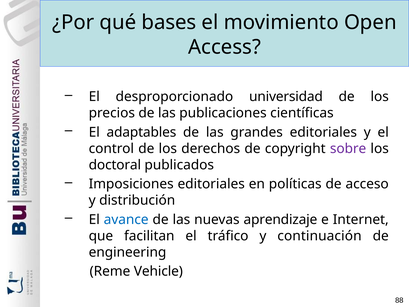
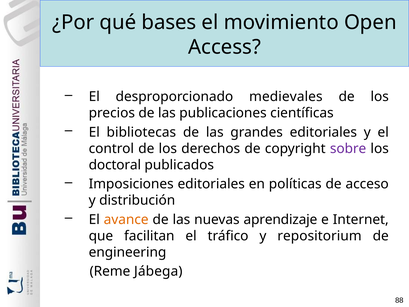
universidad: universidad -> medievales (286, 97)
adaptables: adaptables -> bibliotecas (141, 132)
avance colour: blue -> orange (126, 219)
continuación: continuación -> repositorium (320, 236)
Vehicle: Vehicle -> Jábega (158, 271)
